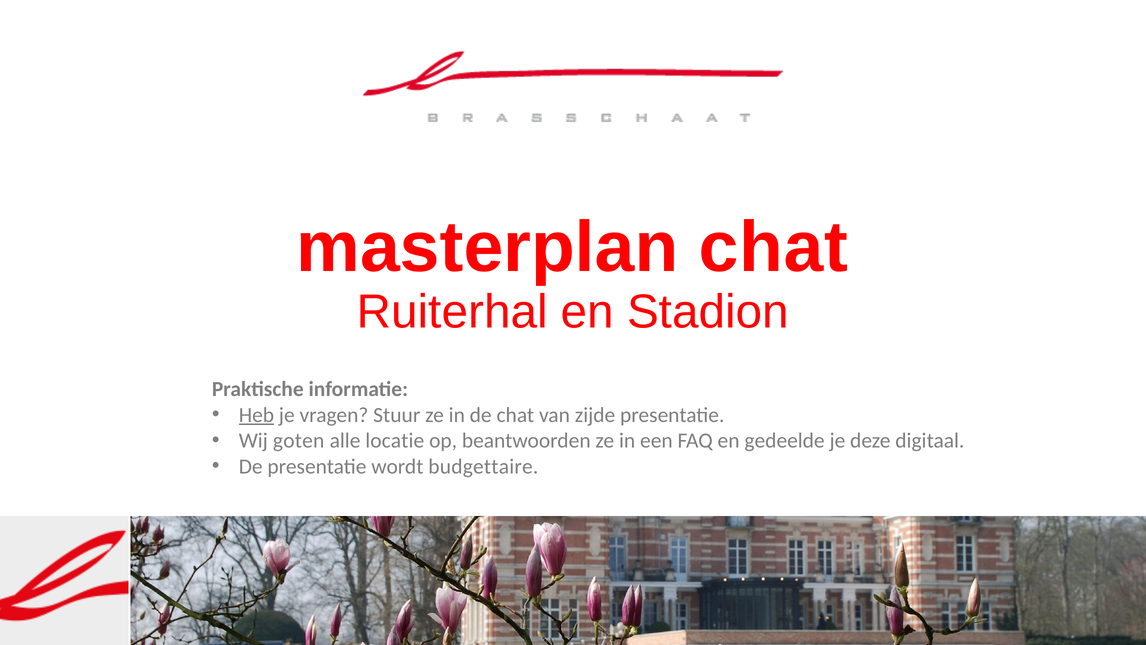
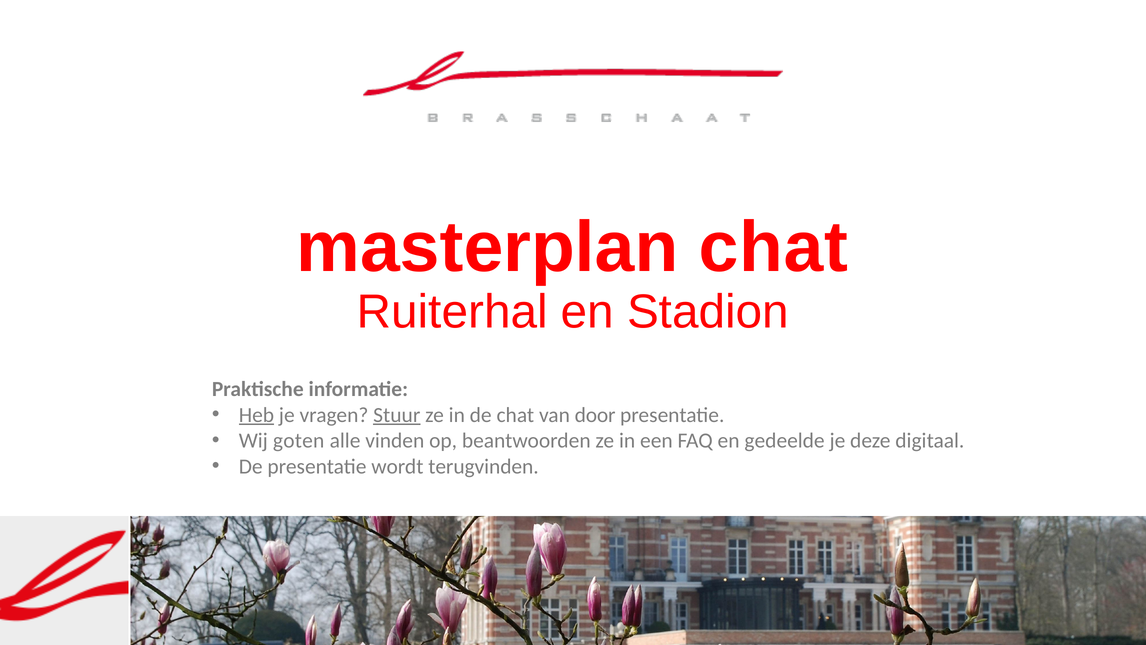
Stuur underline: none -> present (397, 415)
zijde: zijde -> door (595, 415)
locatie: locatie -> vinden (395, 440)
budgettaire: budgettaire -> terugvinden (483, 466)
